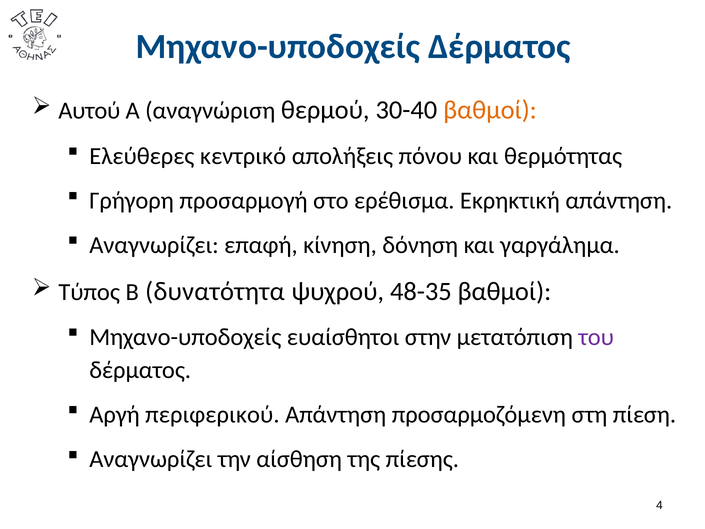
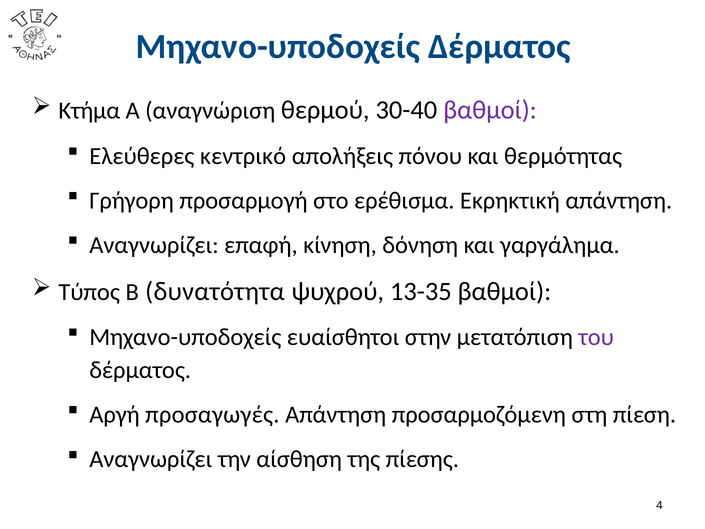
Αυτού: Αυτού -> Κτήμα (89, 111)
βαθμοί colour: orange -> purple (490, 110)
48-35: 48-35 -> 13-35 (421, 291)
περιφερικού: περιφερικού -> προσαγωγές (212, 415)
